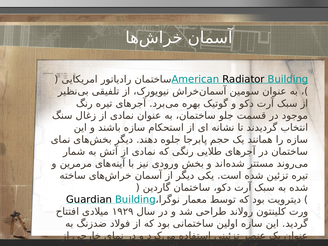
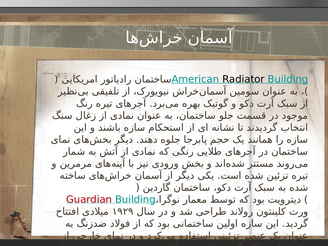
Guardian colour: black -> red (89, 200)
